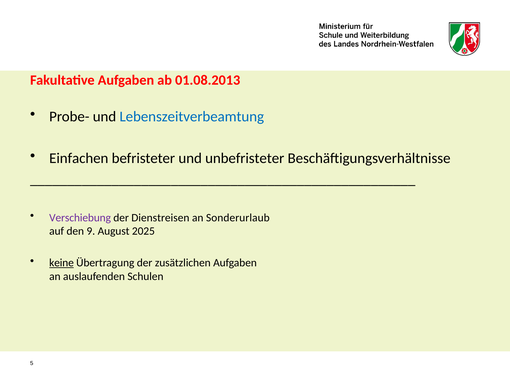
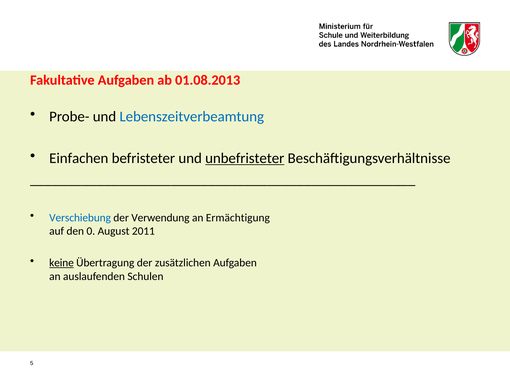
unbefristeter underline: none -> present (245, 159)
Verschiebung colour: purple -> blue (80, 218)
Dienstreisen: Dienstreisen -> Verwendung (160, 218)
Sonderurlaub: Sonderurlaub -> Ermächtigung (238, 218)
9: 9 -> 0 (91, 232)
2025: 2025 -> 2011 (143, 232)
